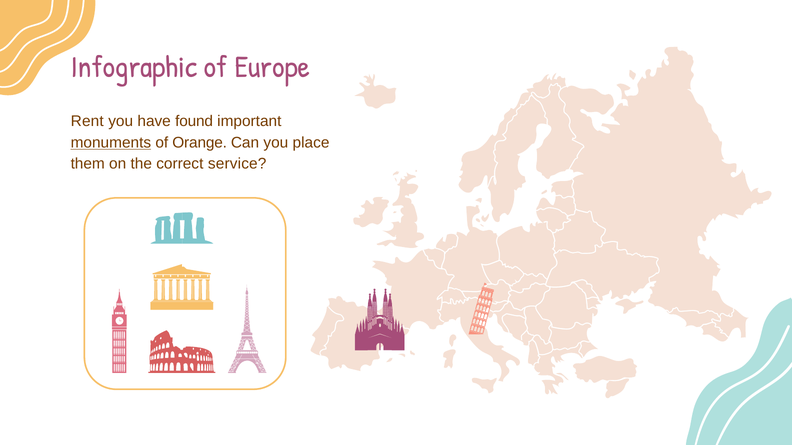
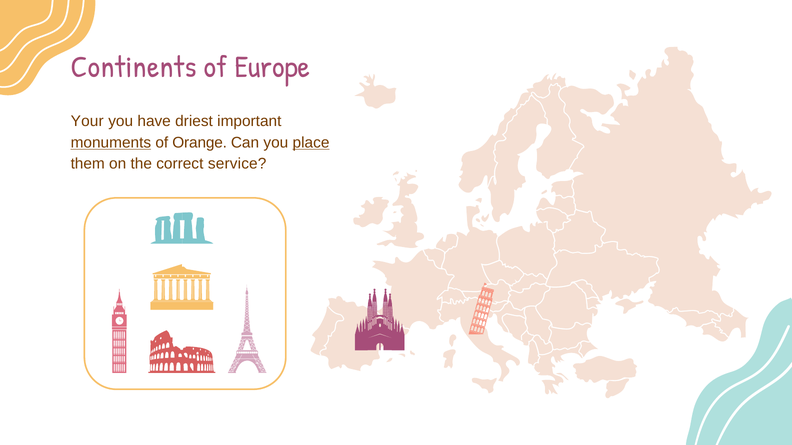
Infographic: Infographic -> Continents (134, 67)
Rent: Rent -> Your (87, 122)
found: found -> driest (194, 122)
place underline: none -> present (311, 143)
